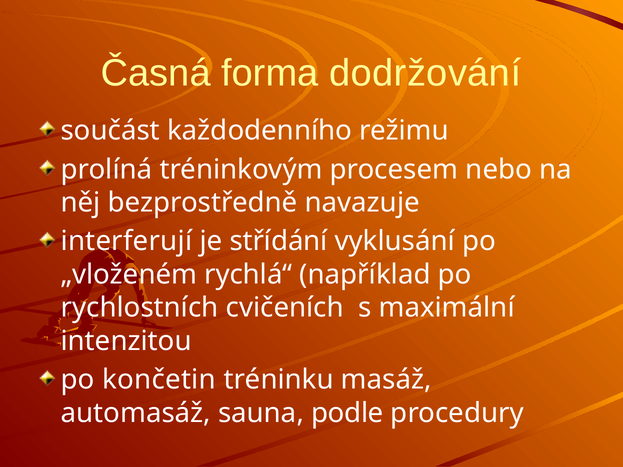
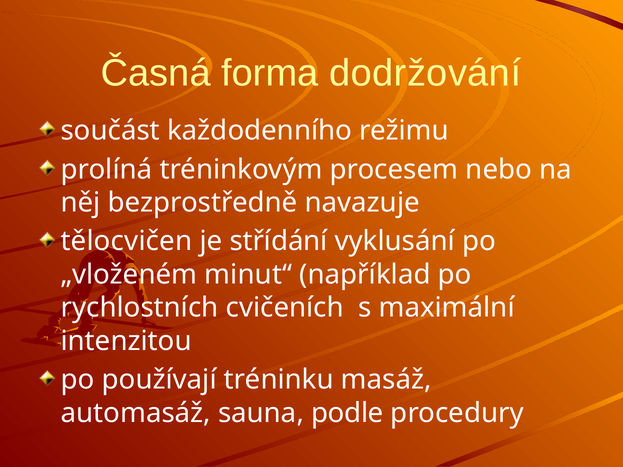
interferují: interferují -> tělocvičen (126, 241)
rychlá“: rychlá“ -> minut“ (248, 275)
končetin: končetin -> používají (159, 380)
